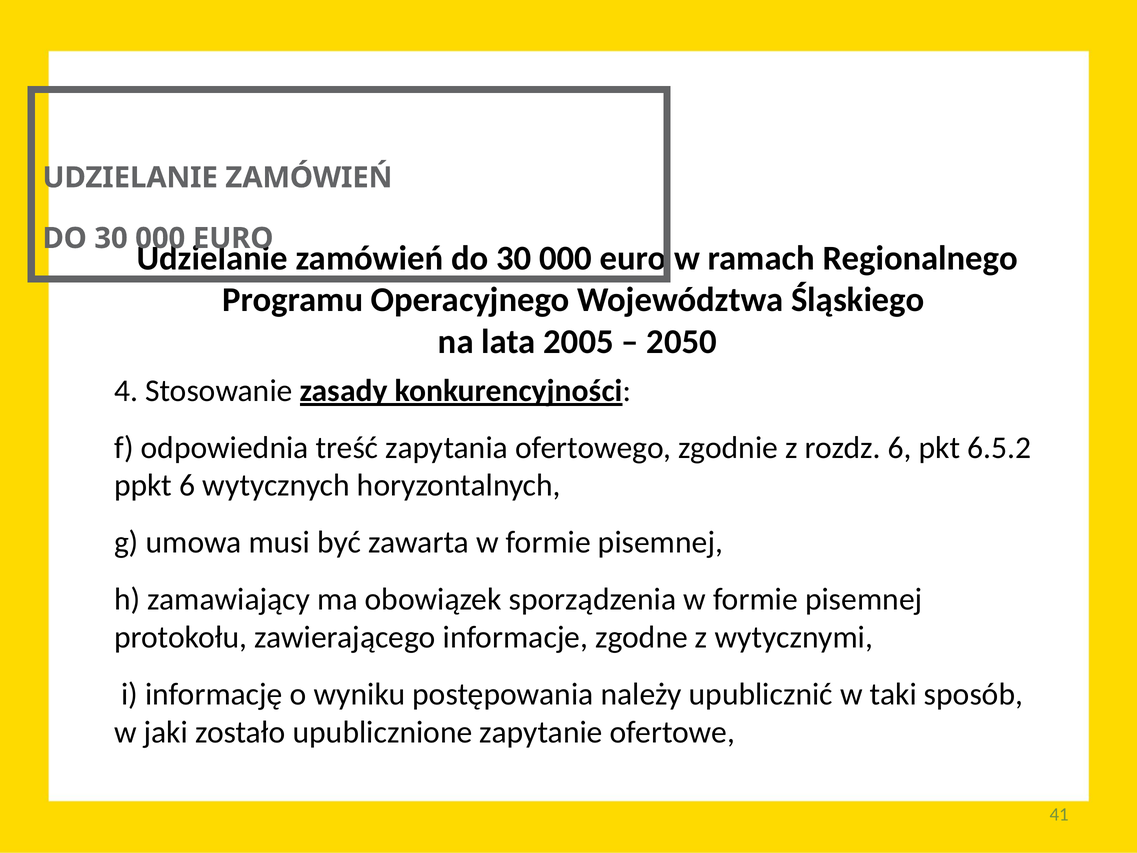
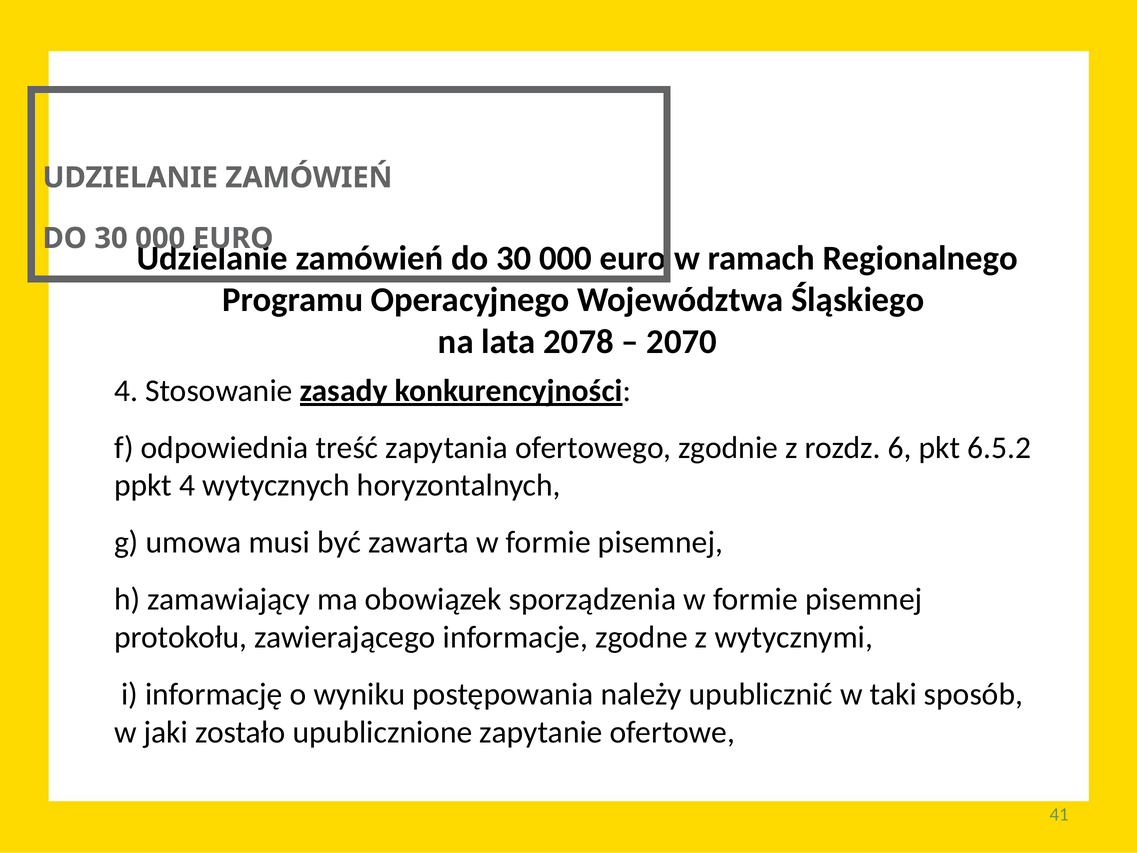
2005: 2005 -> 2078 (579, 342)
2050: 2050 -> 2070 (682, 342)
ppkt 6: 6 -> 4 (187, 485)
